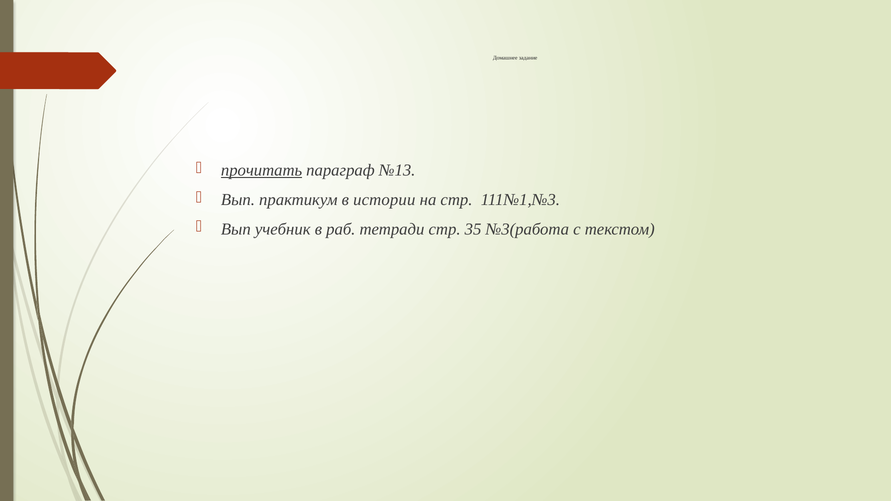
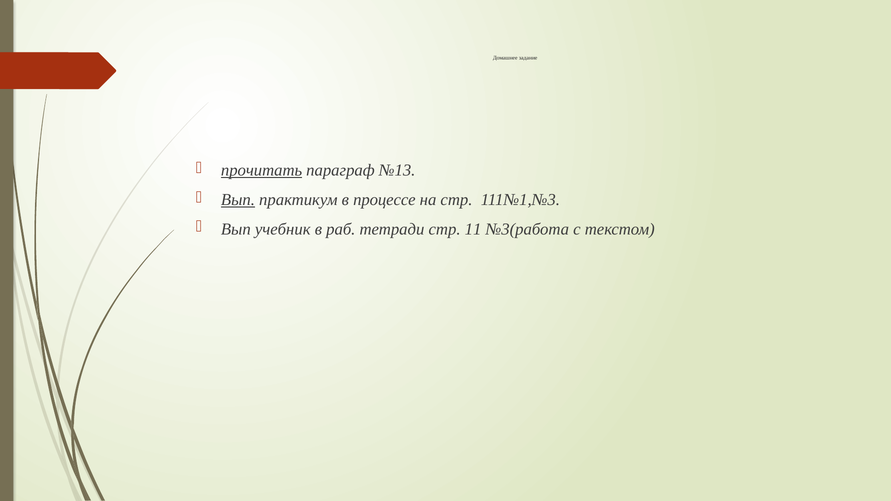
Вып underline: none -> present (238, 200)
истории: истории -> процессе (384, 200)
35: 35 -> 11 (473, 229)
